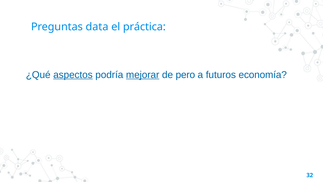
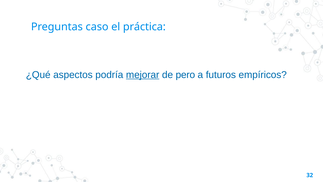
data: data -> caso (97, 27)
aspectos underline: present -> none (73, 75)
economía: economía -> empíricos (263, 75)
